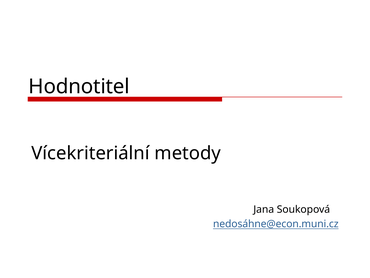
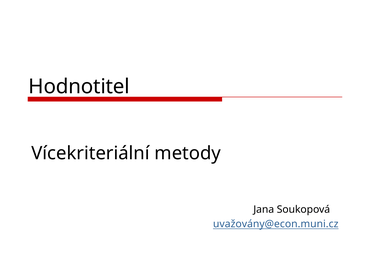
nedosáhne@econ.muni.cz: nedosáhne@econ.muni.cz -> uvažovány@econ.muni.cz (276, 224)
